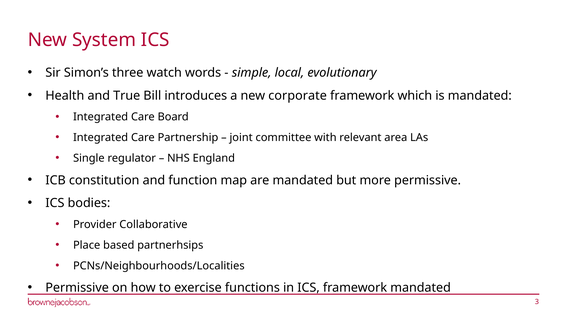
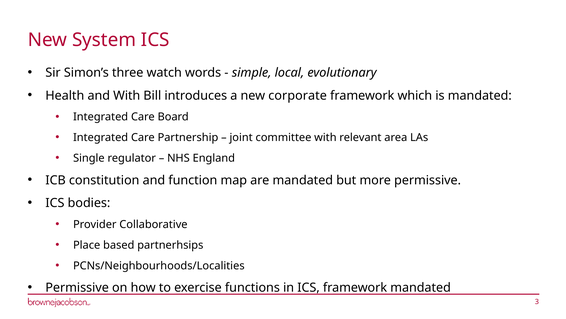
and True: True -> With (127, 95)
